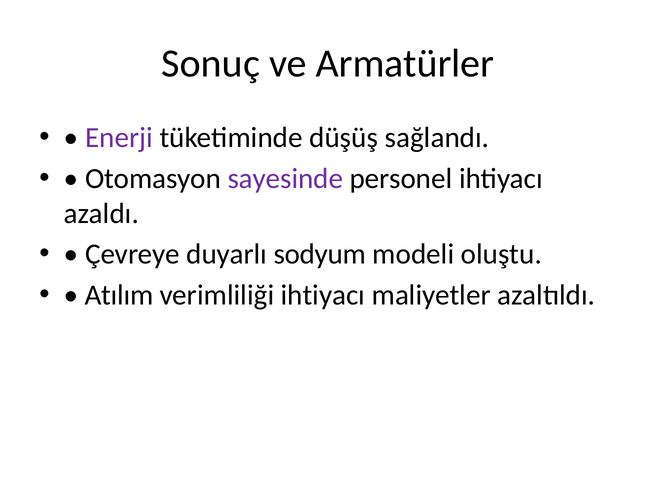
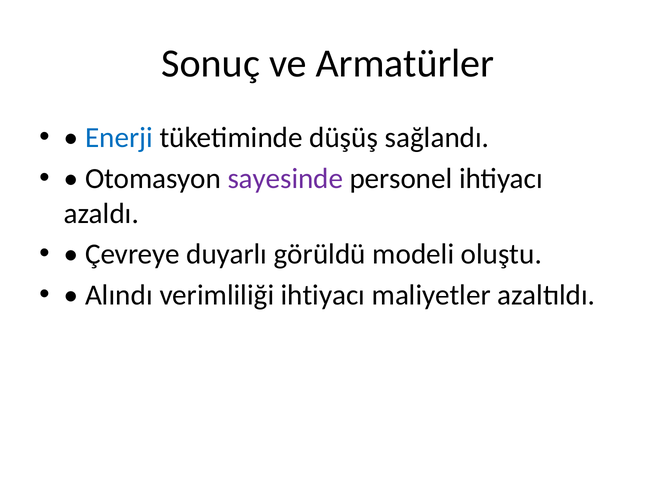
Enerji colour: purple -> blue (119, 138)
sodyum: sodyum -> görüldü (320, 254)
Atılım: Atılım -> Alındı (119, 295)
